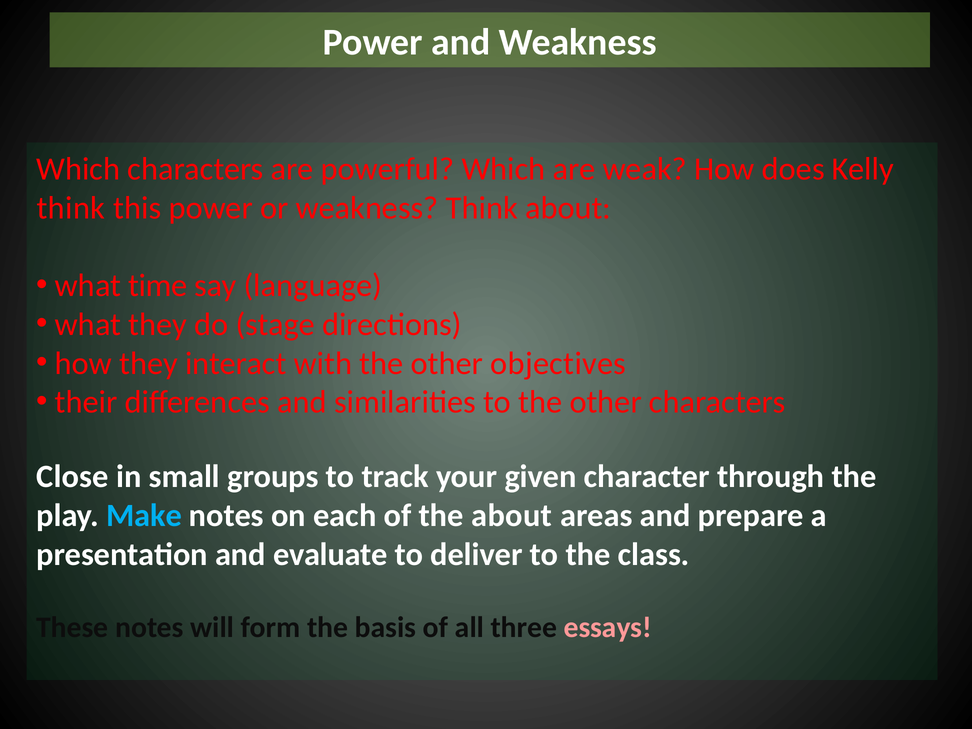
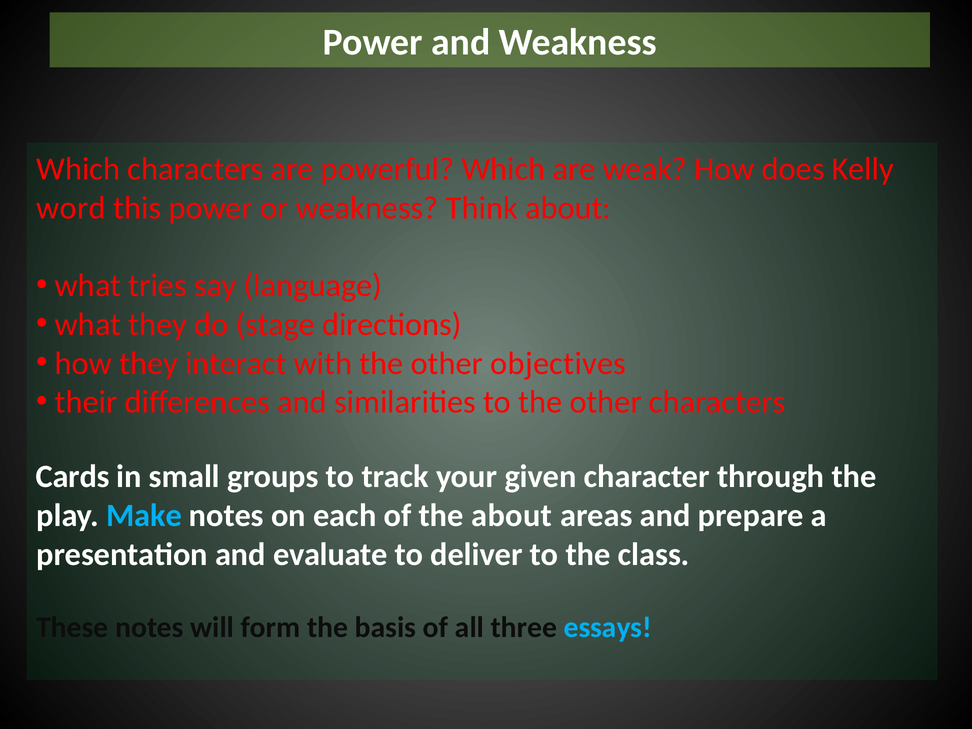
think: think -> word (71, 208)
time: time -> tries (158, 286)
Close: Close -> Cards (73, 477)
essays colour: pink -> light blue (608, 627)
